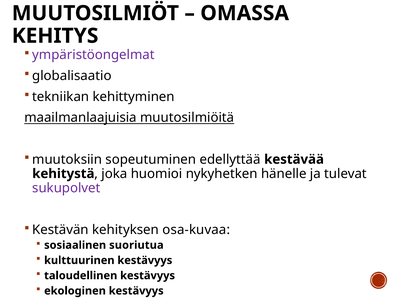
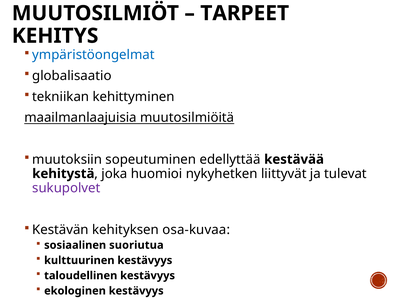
OMASSA: OMASSA -> TARPEET (245, 13)
ympäristöongelmat colour: purple -> blue (93, 55)
hänelle: hänelle -> liittyvät (284, 174)
